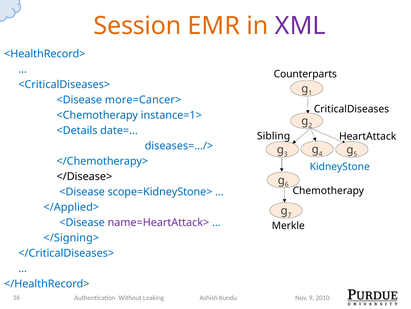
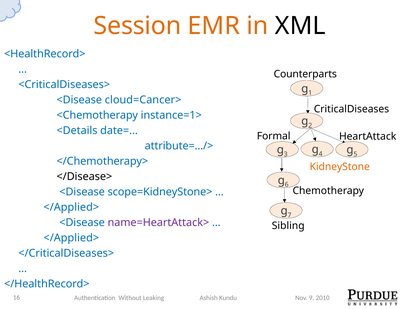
XML colour: purple -> black (300, 26)
more=Cancer>: more=Cancer> -> cloud=Cancer> (143, 100)
Sibling: Sibling -> Formal (274, 136)
diseases=…/>: diseases=…/> -> attribute=…/> (179, 146)
KidneyStone colour: blue -> orange (340, 166)
Merkle: Merkle -> Sibling (288, 225)
</Signing>: </Signing> -> </Applied> (71, 237)
